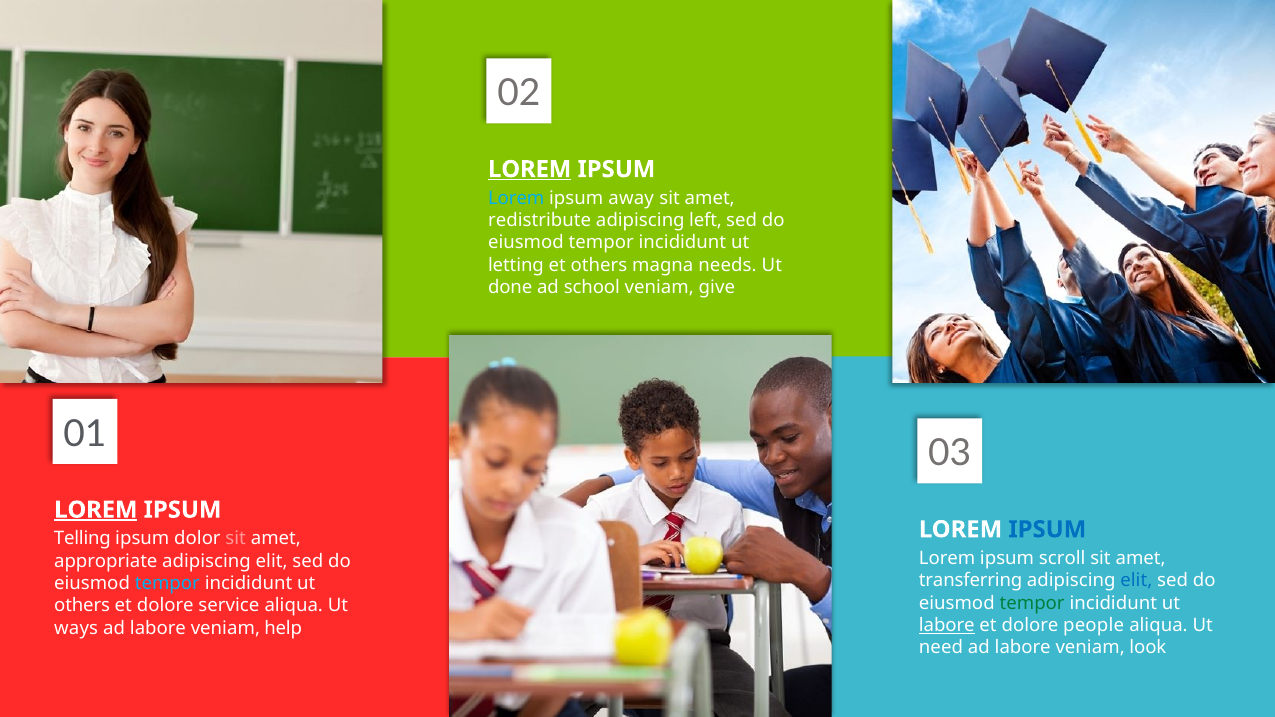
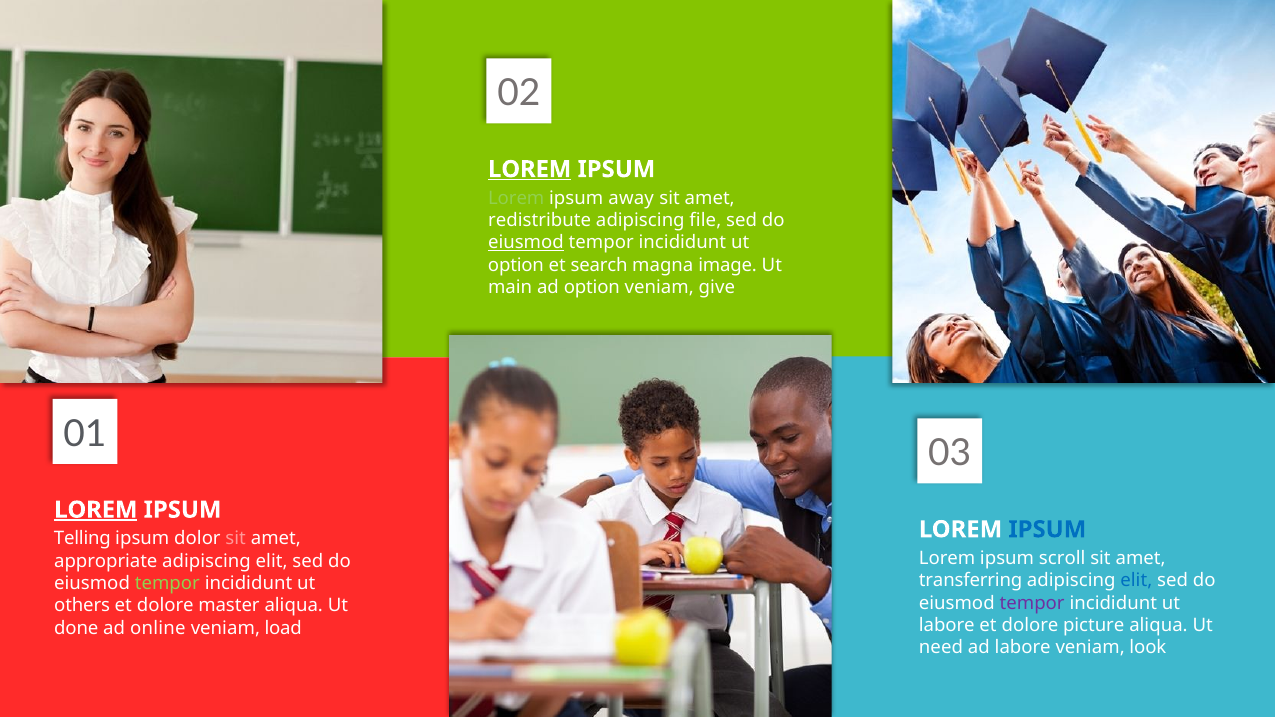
Lorem colour: light blue -> light green (516, 198)
left: left -> file (705, 221)
eiusmod underline: none -> present (526, 243)
letting: letting -> option (516, 265)
et others: others -> search (599, 265)
needs: needs -> image (728, 265)
done: done -> main (510, 288)
ad school: school -> option (592, 288)
tempor colour: light blue -> light green (167, 583)
tempor colour: green -> purple (1032, 603)
service: service -> master (229, 606)
labore underline: present -> none (947, 625)
people: people -> picture (1094, 625)
ways: ways -> done (76, 628)
labore: labore -> online (158, 628)
help: help -> load (283, 628)
